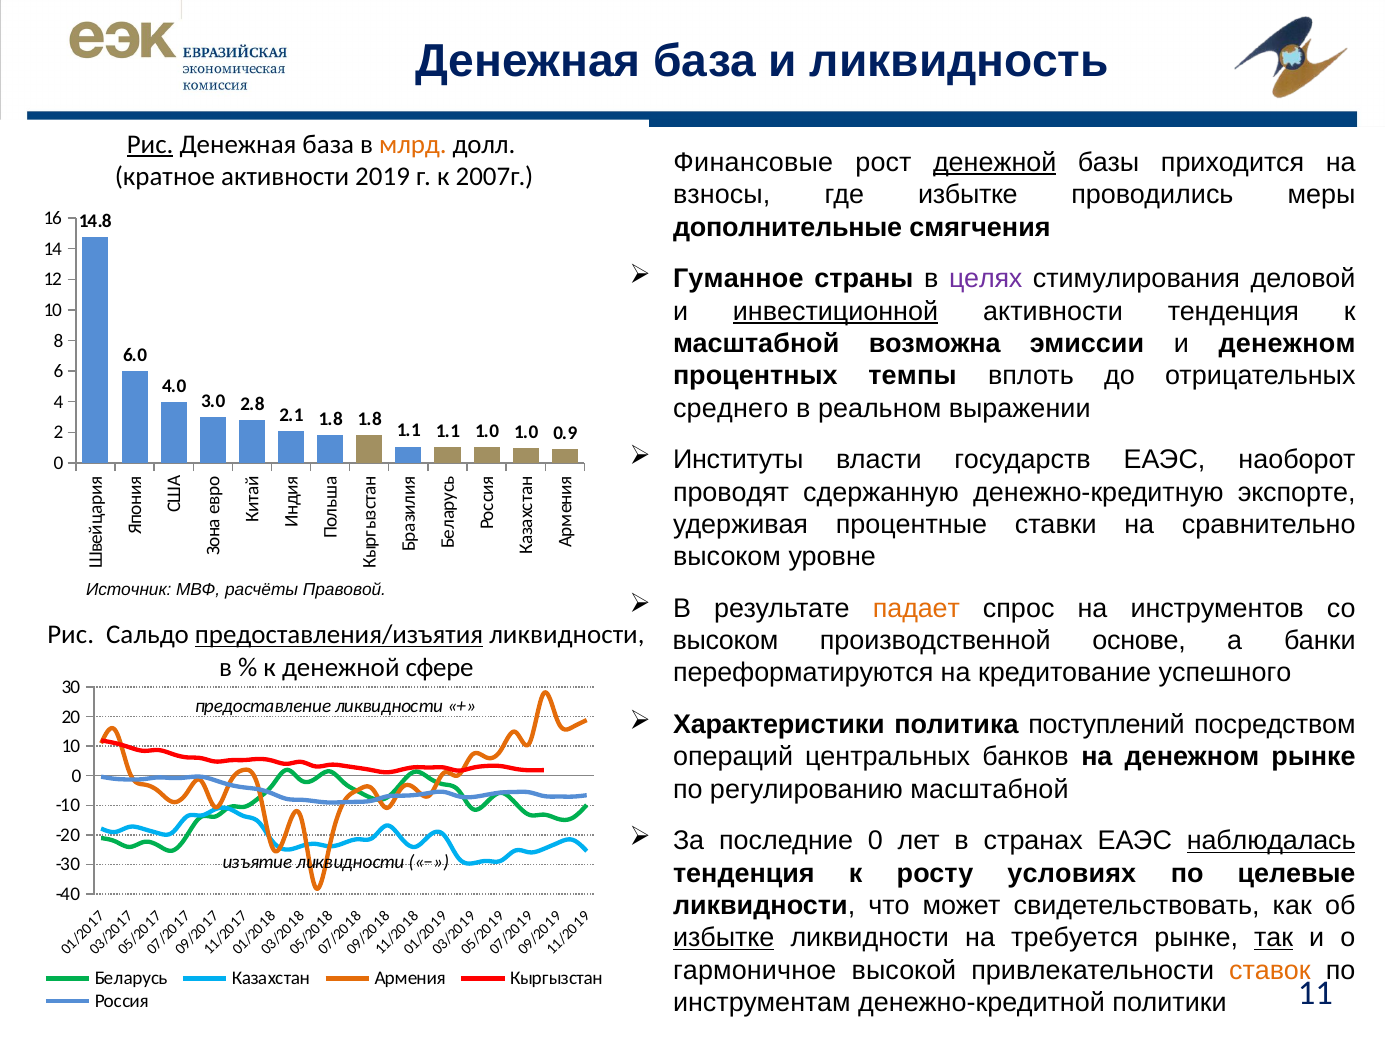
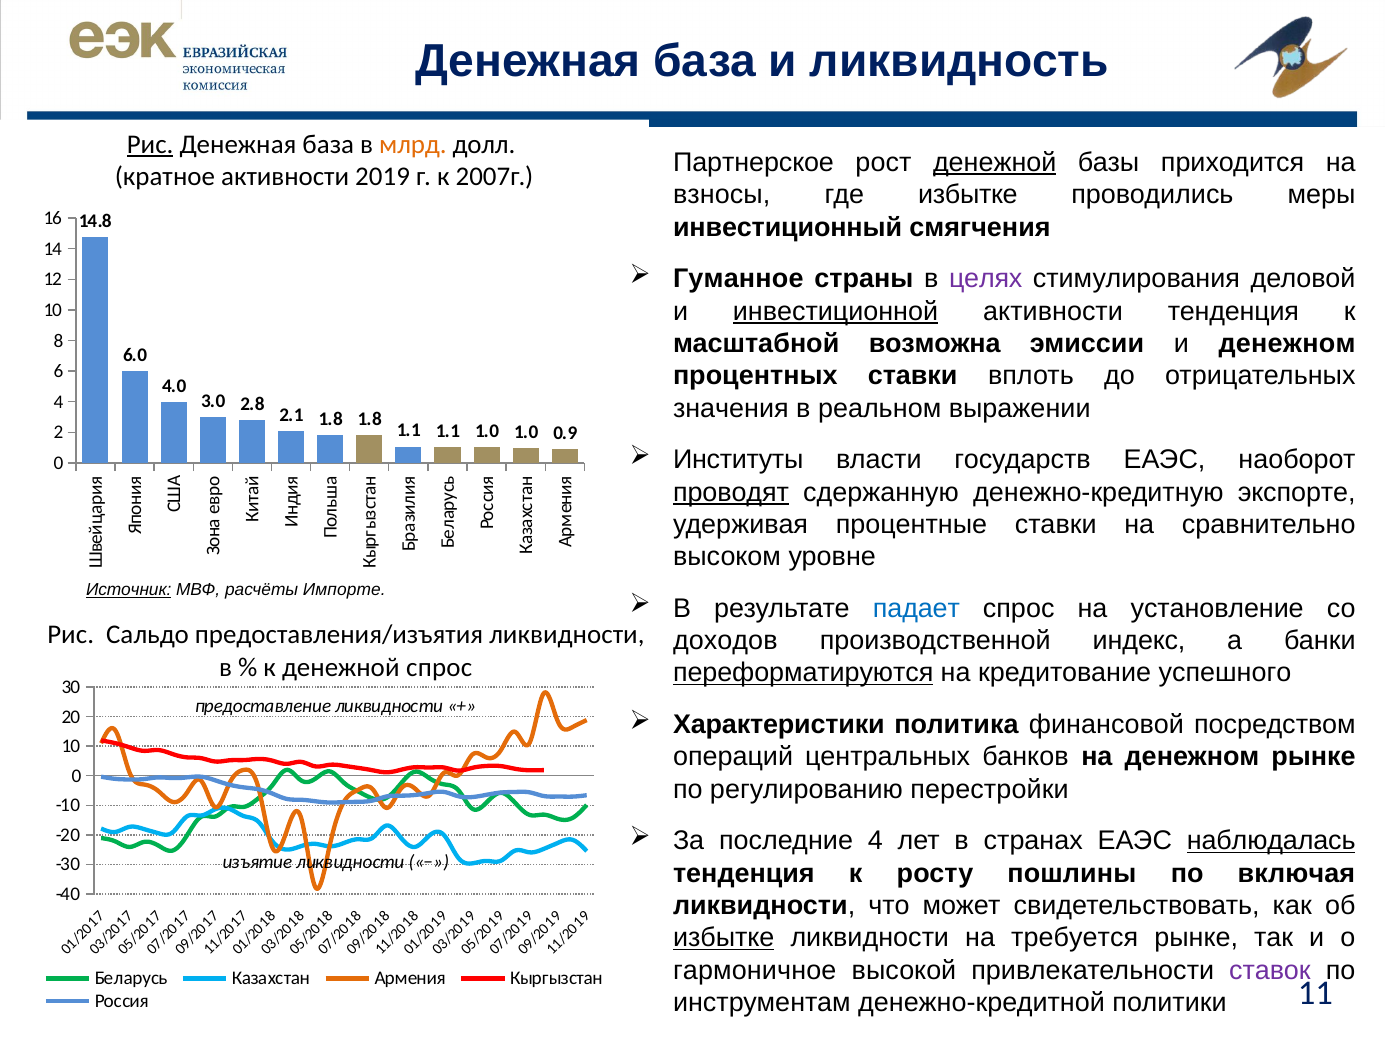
Финансовые: Финансовые -> Партнерское (753, 162)
дополнительные: дополнительные -> инвестиционный (788, 227)
процентных темпы: темпы -> ставки (913, 376)
среднего: среднего -> значения (731, 408)
проводят underline: none -> present (731, 492)
Источник underline: none -> present (129, 590)
Правовой: Правовой -> Импорте (344, 590)
падает colour: orange -> blue (916, 608)
инструментов: инструментов -> установление (1217, 608)
предоставления/изъятия underline: present -> none (339, 635)
высоком: высоком -> доходов (725, 641)
основе: основе -> индекс (1139, 641)
денежной сфере: сфере -> спрос (439, 667)
переформатируются underline: none -> present (803, 673)
поступлений: поступлений -> финансовой (1106, 725)
регулированию масштабной: масштабной -> перестройки (990, 789)
последние 0: 0 -> 4 (875, 841)
условиях: условиях -> пошлины (1072, 873)
целевые: целевые -> включая (1296, 873)
так underline: present -> none (1274, 938)
ставок colour: orange -> purple (1270, 970)
